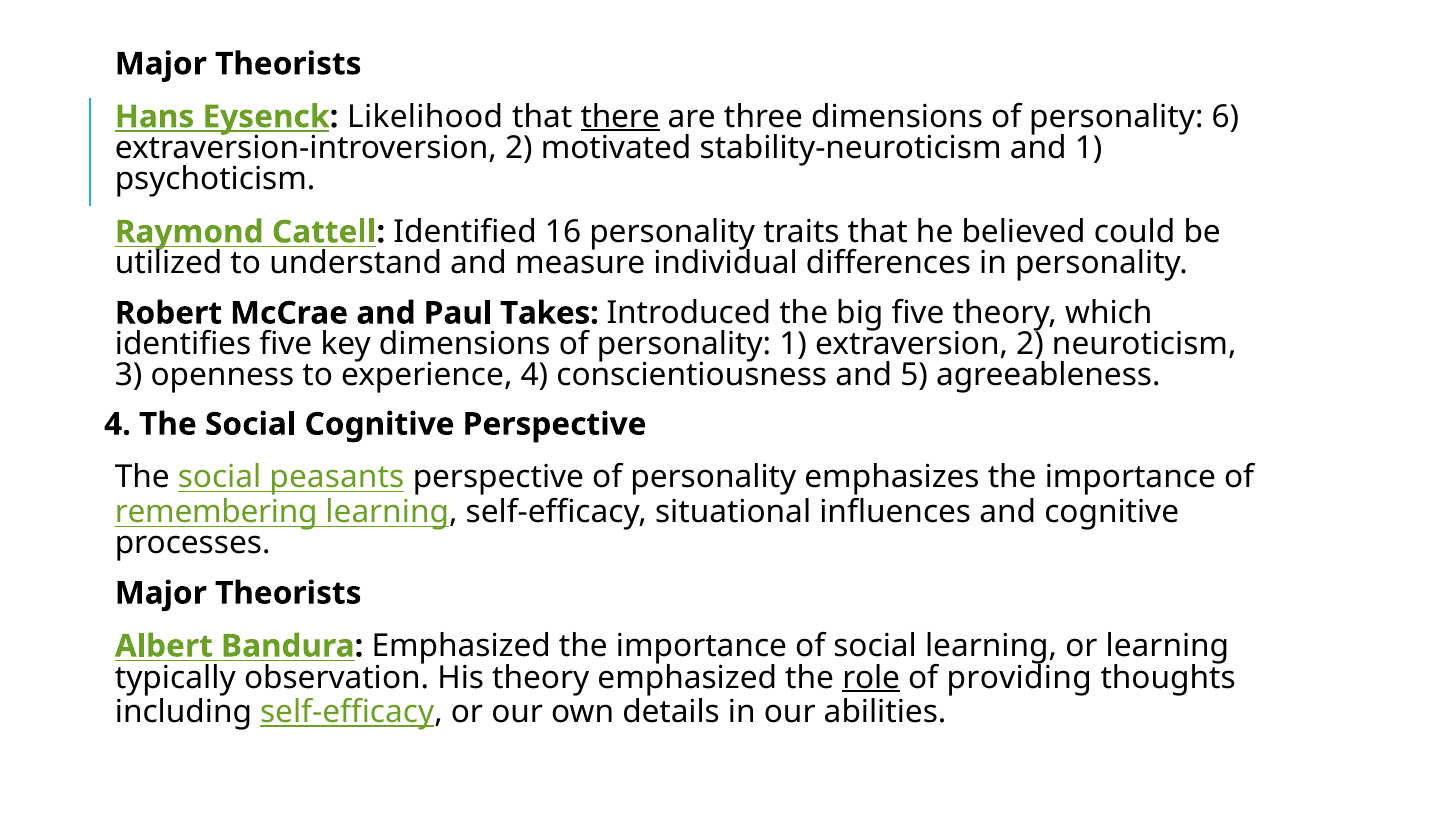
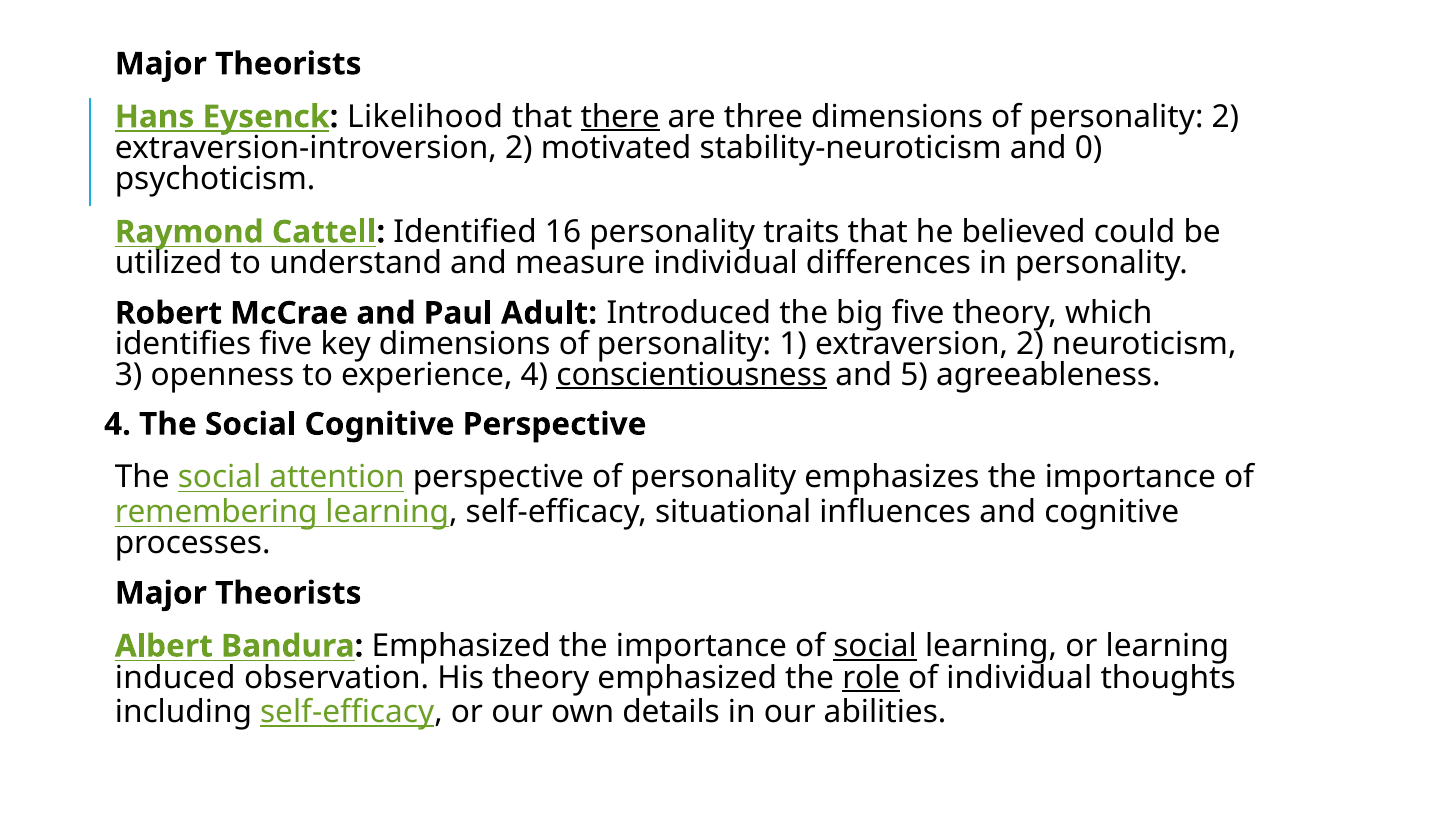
personality 6: 6 -> 2 (1225, 117)
and 1: 1 -> 0 (1089, 148)
Takes: Takes -> Adult (549, 313)
conscientiousness underline: none -> present (692, 375)
peasants: peasants -> attention (337, 477)
social underline: none -> present (875, 646)
typically: typically -> induced (175, 678)
of providing: providing -> individual (1019, 678)
